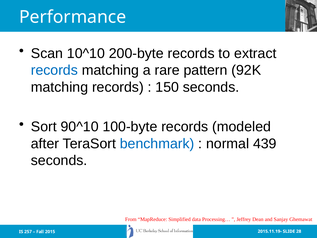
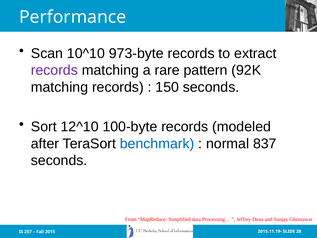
200-byte: 200-byte -> 973-byte (136, 53)
records colour: blue -> purple (54, 70)
90^10: 90^10 -> 12^10 (80, 127)
439: 439 -> 837 (265, 143)
